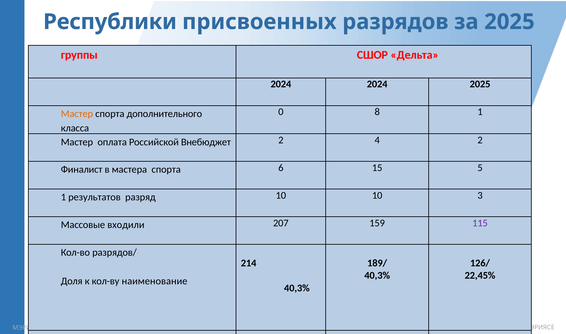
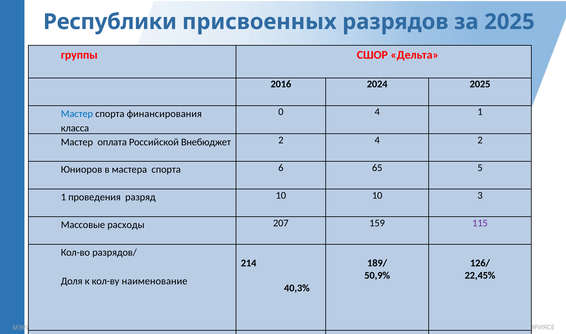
2024: 2024 -> 2016 (281, 84)
0 8: 8 -> 4 (377, 112)
Мастер colour: orange -> blue (77, 114)
дополнительного: дополнительного -> финансирования (164, 114)
Финалист: Финалист -> Юниоров (82, 170)
15: 15 -> 65 (377, 168)
результатов: результатов -> проведения (94, 197)
входили: входили -> расходы (126, 225)
40,3%: 40,3% -> 50,9% (377, 276)
